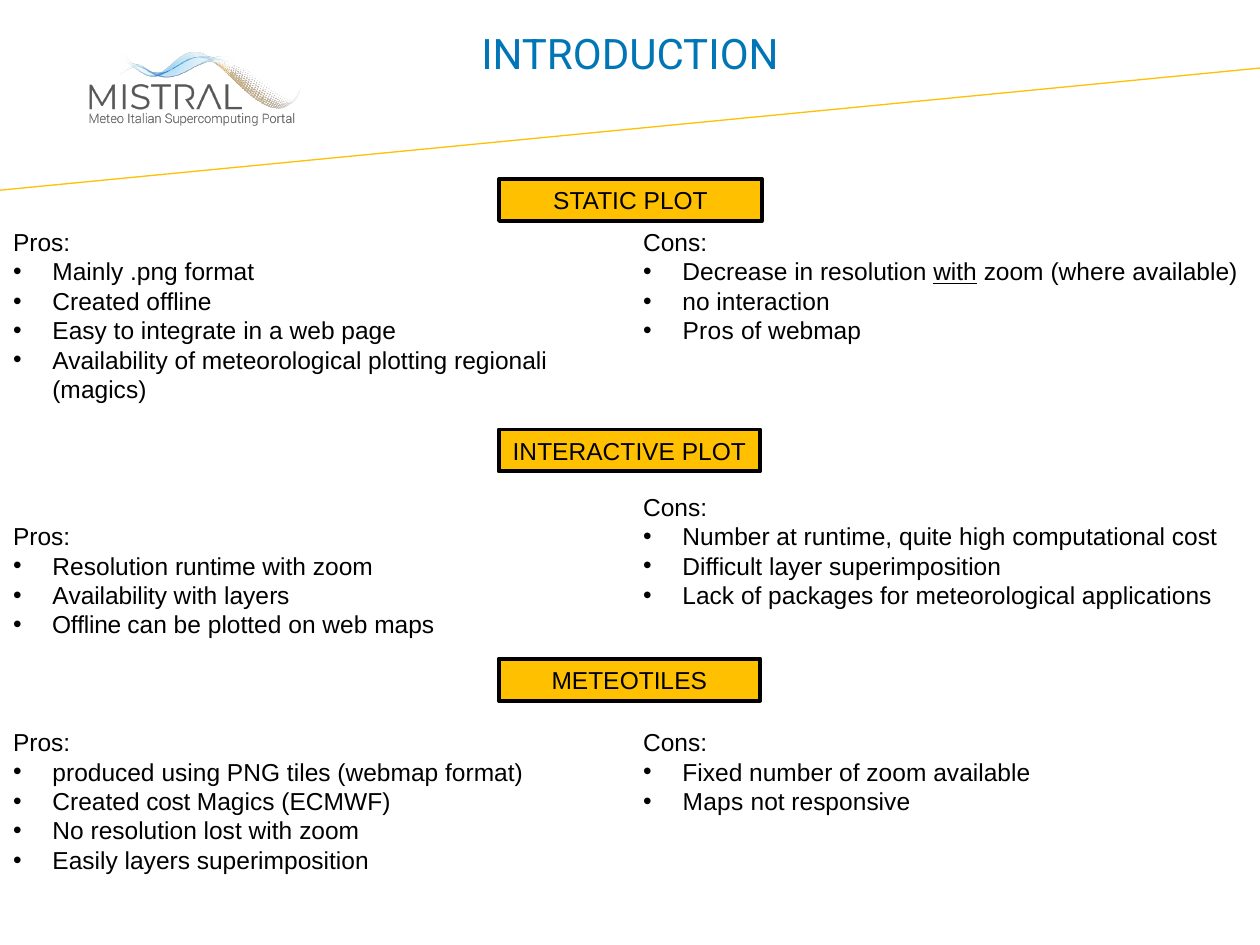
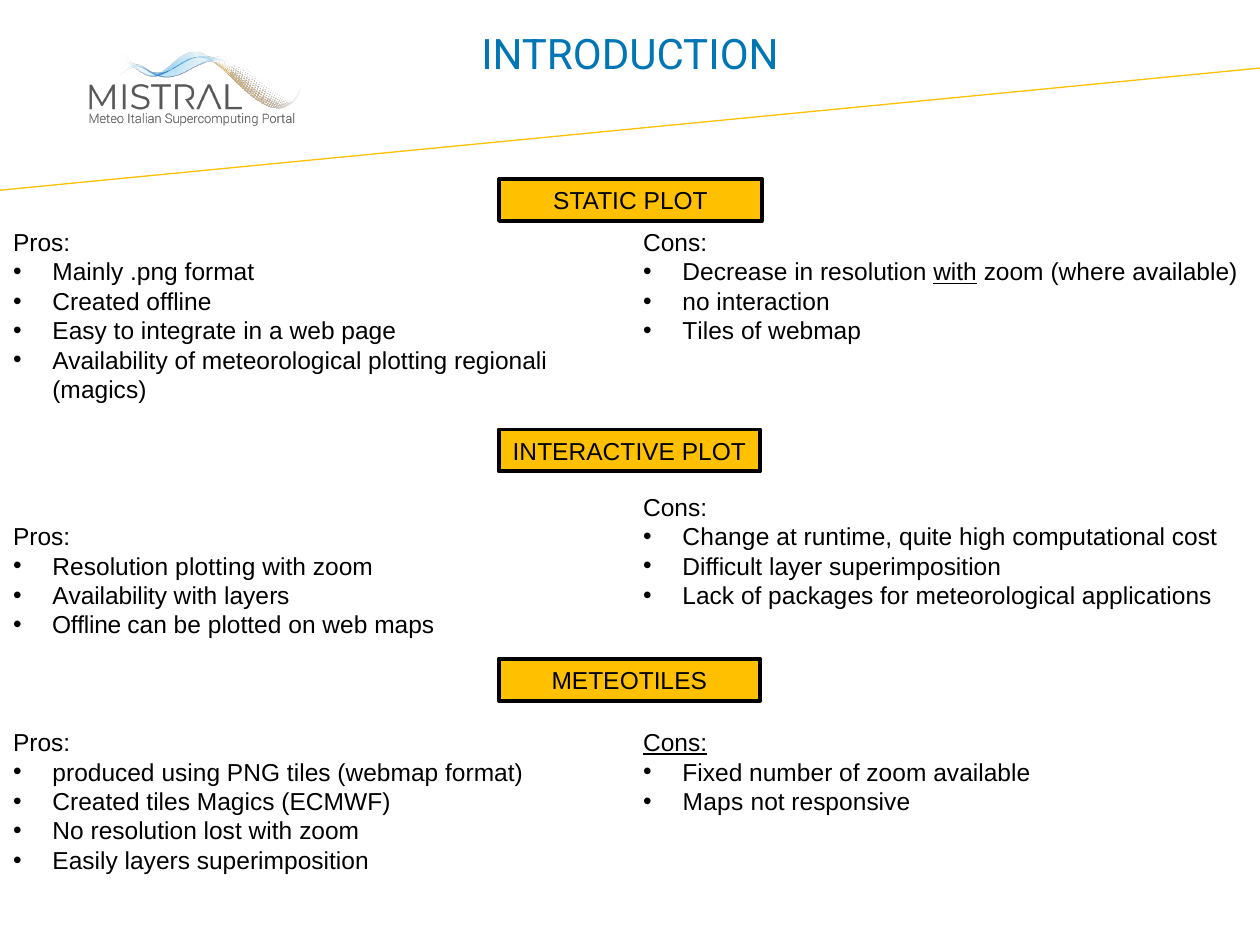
Pros: Pros -> Tiles (708, 332)
Number: Number -> Change (726, 538)
Resolution runtime: runtime -> plotting (215, 567)
Cons underline: none -> present (675, 743)
Created cost: cost -> tiles (168, 802)
